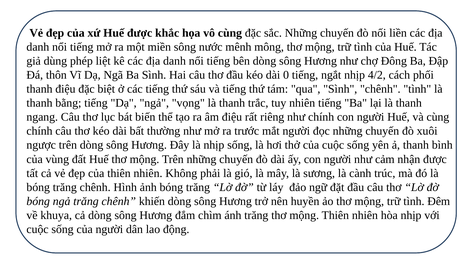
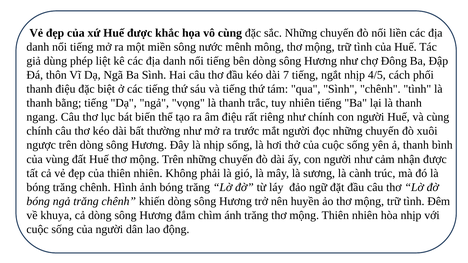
0: 0 -> 7 (286, 75)
4/2: 4/2 -> 4/5 (377, 75)
